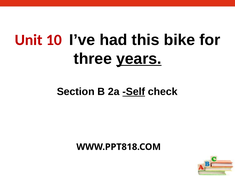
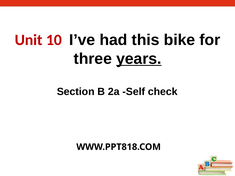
Self underline: present -> none (134, 92)
